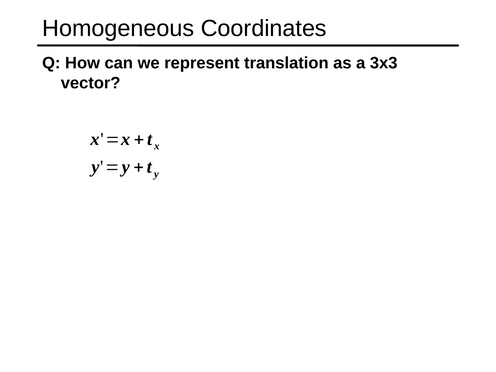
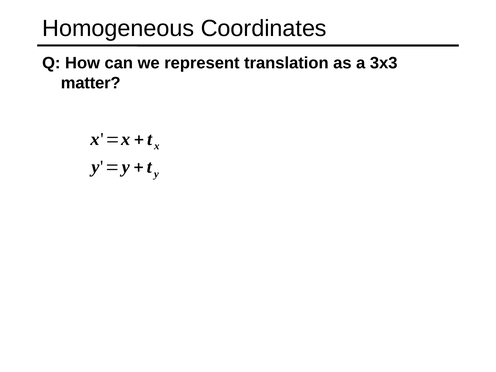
vector: vector -> matter (91, 83)
